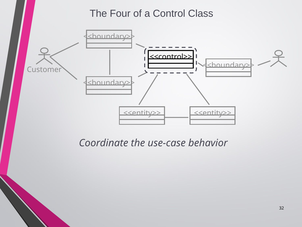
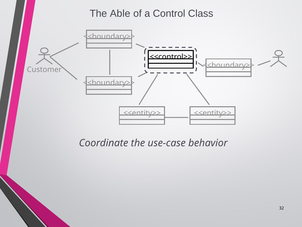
Four: Four -> Able (120, 14)
